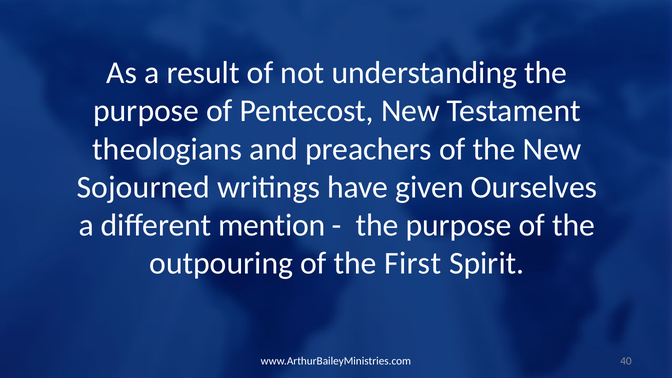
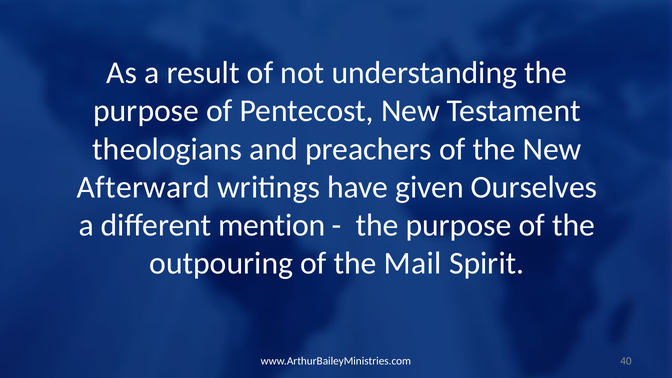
Sojourned: Sojourned -> Afterward (143, 187)
First: First -> Mail (413, 263)
